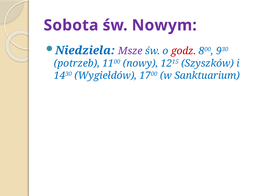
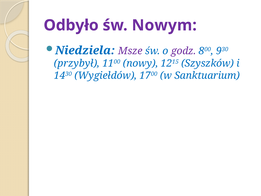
Sobota: Sobota -> Odbyło (71, 25)
godz colour: red -> purple (184, 51)
potrzeb: potrzeb -> przybył (77, 63)
